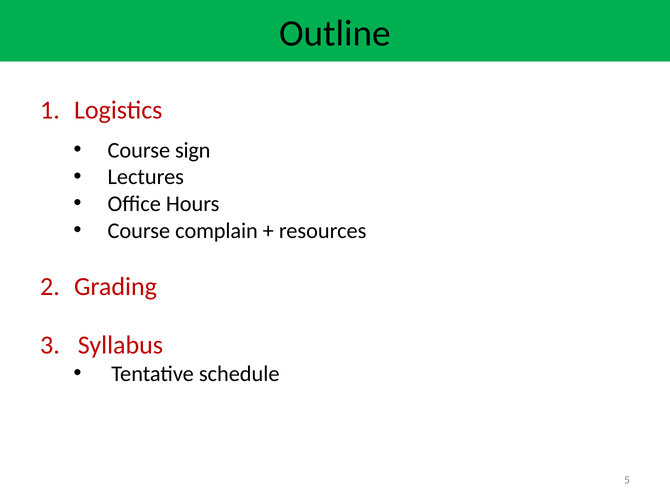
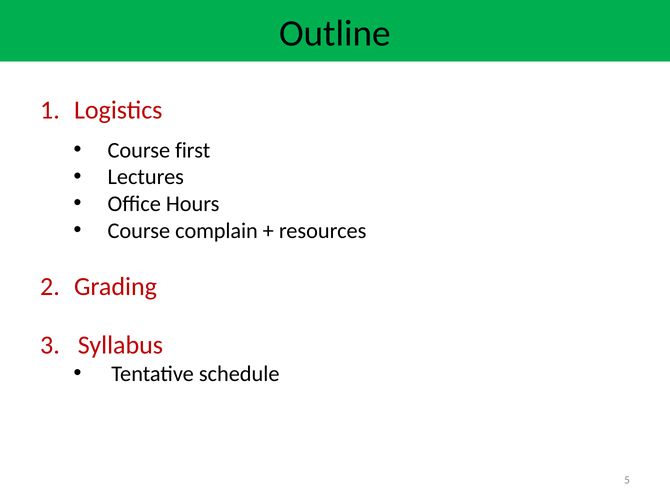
sign: sign -> first (193, 150)
